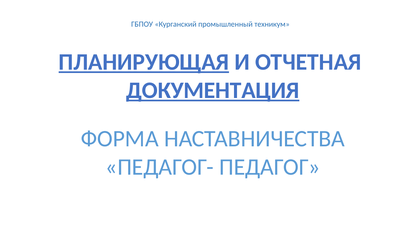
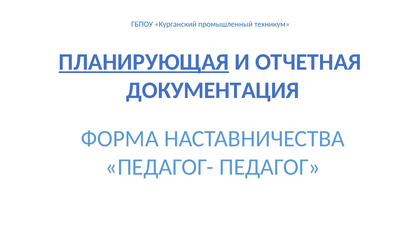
ДОКУМЕНТАЦИЯ underline: present -> none (213, 90)
